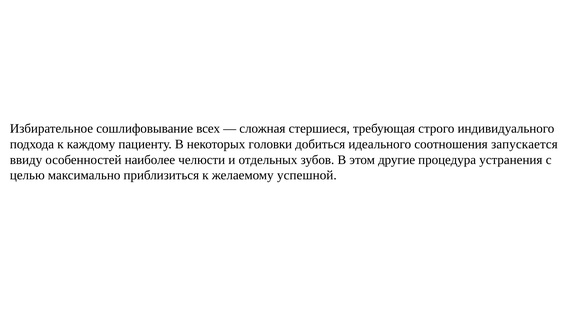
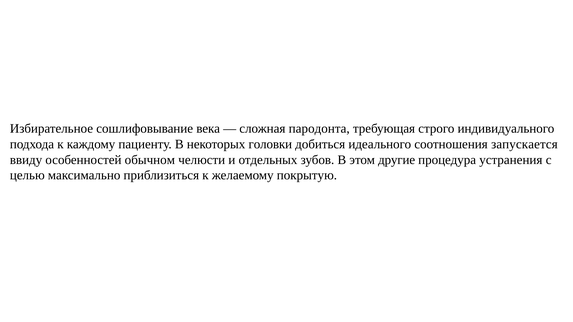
всех: всех -> века (208, 129)
стершиеся: стершиеся -> пародонта (319, 129)
наиболее: наиболее -> обычном (150, 160)
успешной: успешной -> покрытую (307, 175)
